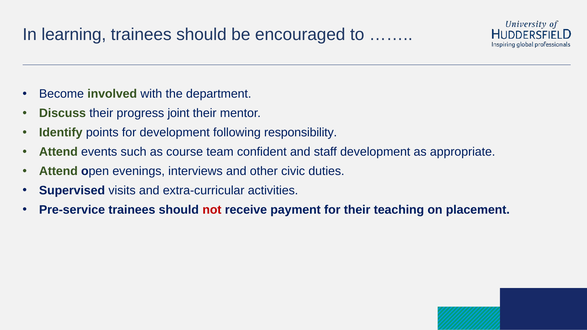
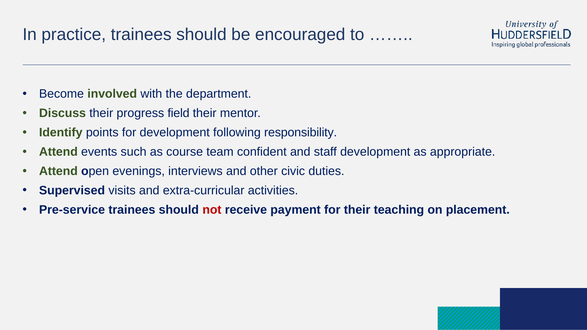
learning: learning -> practice (74, 35)
joint: joint -> field (179, 113)
